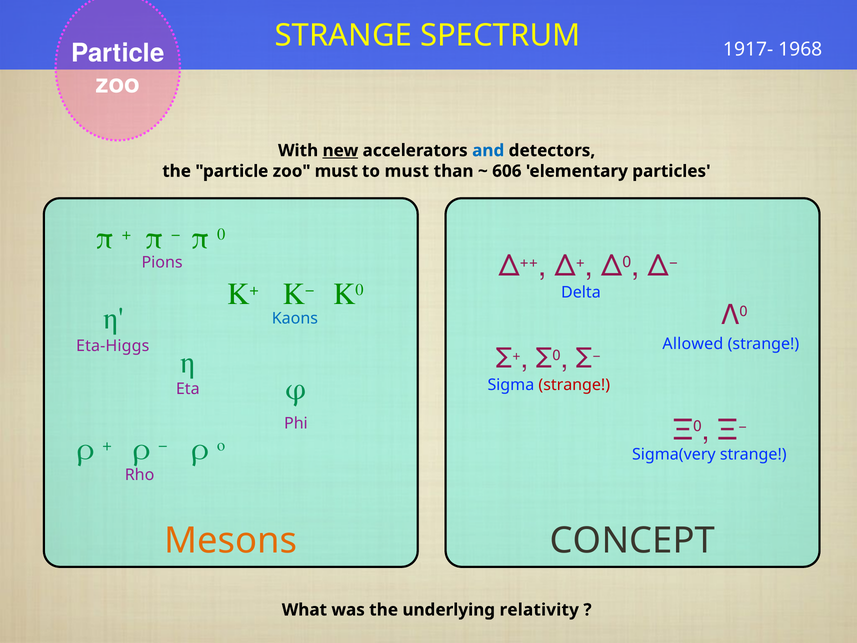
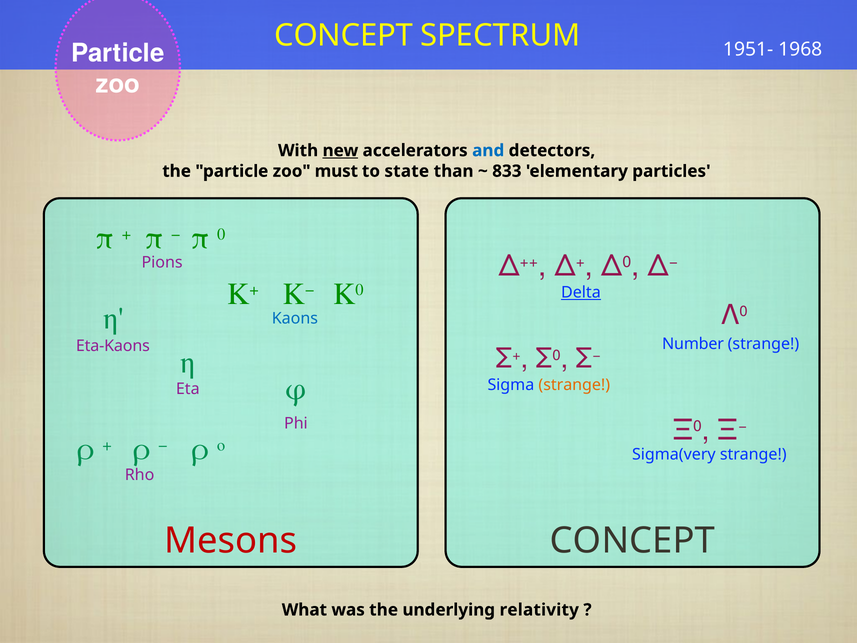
STRANGE: STRANGE -> CONCEPT (343, 35)
1917-: 1917- -> 1951- (748, 50)
to must: must -> state (407, 171)
606: 606 -> 833 (507, 171)
Delta underline: none -> present (581, 292)
Allowed: Allowed -> Number (693, 344)
Eta-Higgs: Eta-Higgs -> Eta-Kaons (113, 346)
strange colour: red -> orange (574, 385)
Mesons colour: orange -> red (231, 541)
